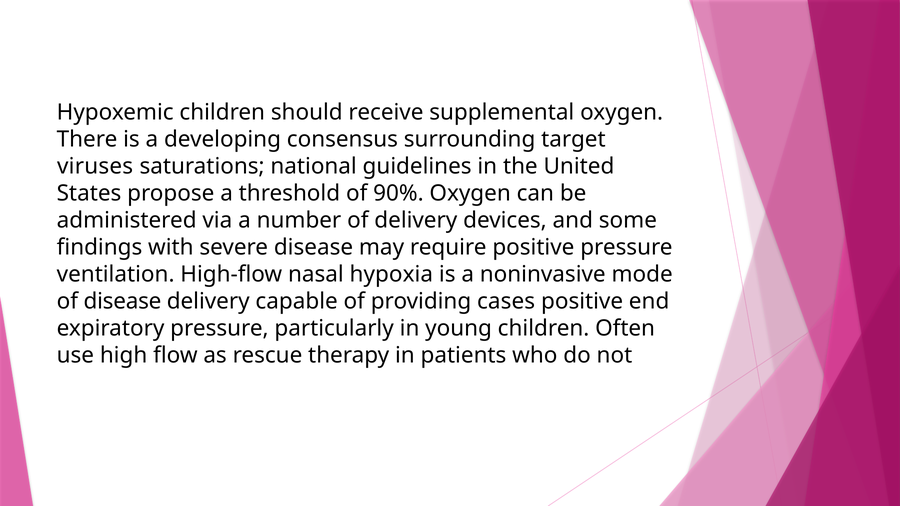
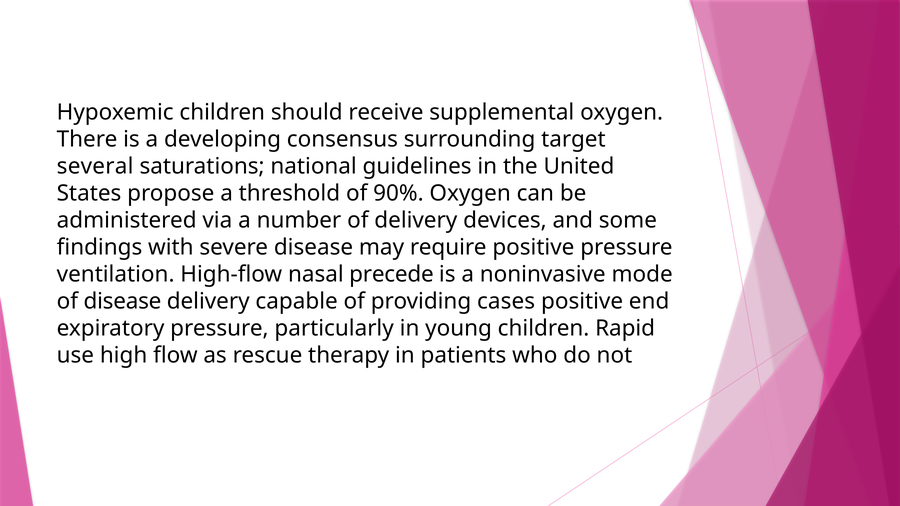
viruses: viruses -> several (95, 166)
hypoxia: hypoxia -> precede (391, 274)
Often: Often -> Rapid (625, 328)
